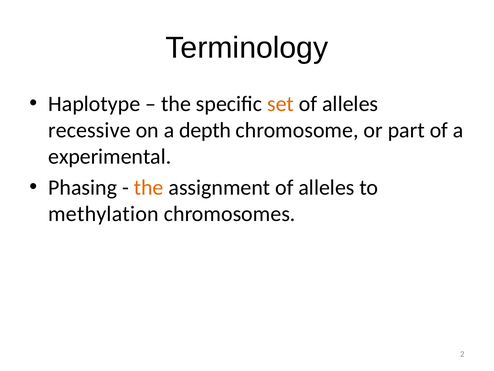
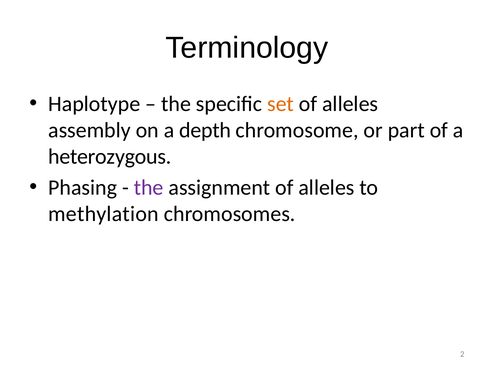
recessive: recessive -> assembly (89, 130)
experimental: experimental -> heterozygous (110, 156)
the colour: orange -> purple (149, 187)
